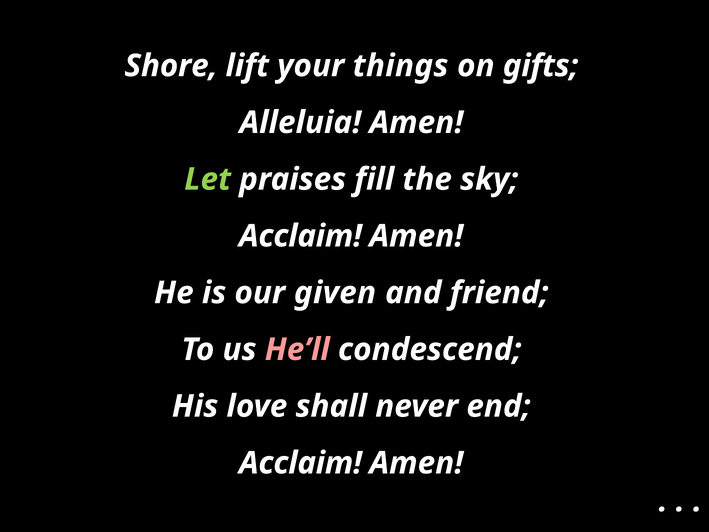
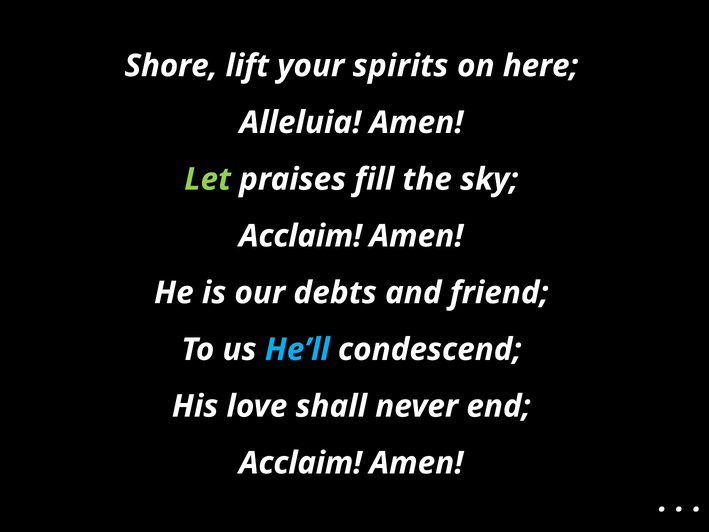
things: things -> spirits (401, 66)
gifts: gifts -> here (541, 66)
given: given -> debts (335, 293)
He’ll colour: pink -> light blue (297, 349)
